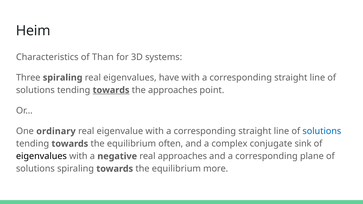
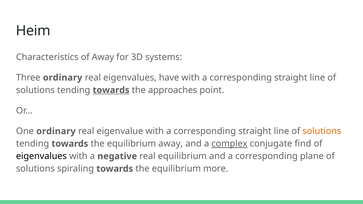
of Than: Than -> Away (103, 57)
Three spiraling: spiraling -> ordinary (63, 78)
solutions colour: blue -> orange (322, 131)
equilibrium often: often -> away (171, 144)
complex underline: none -> present (229, 144)
sink: sink -> find (303, 144)
real approaches: approaches -> equilibrium (182, 156)
